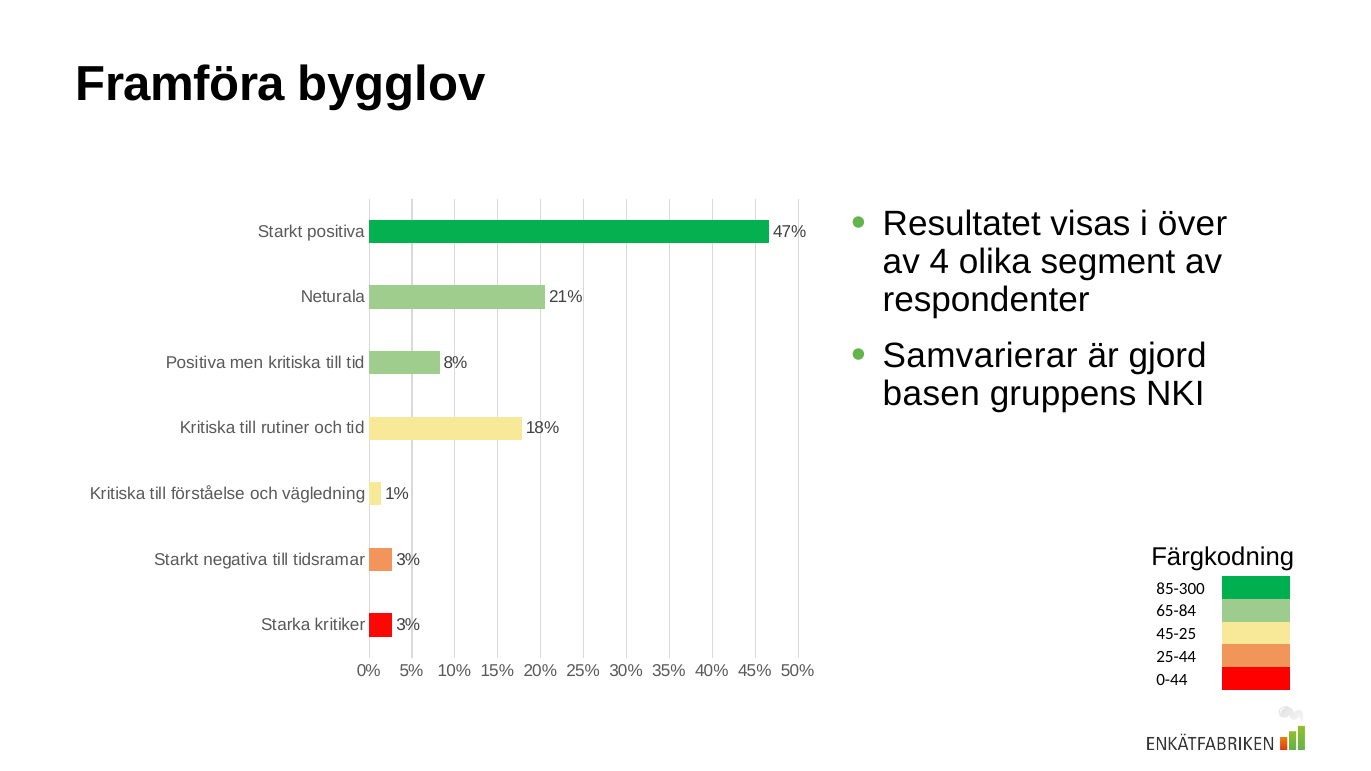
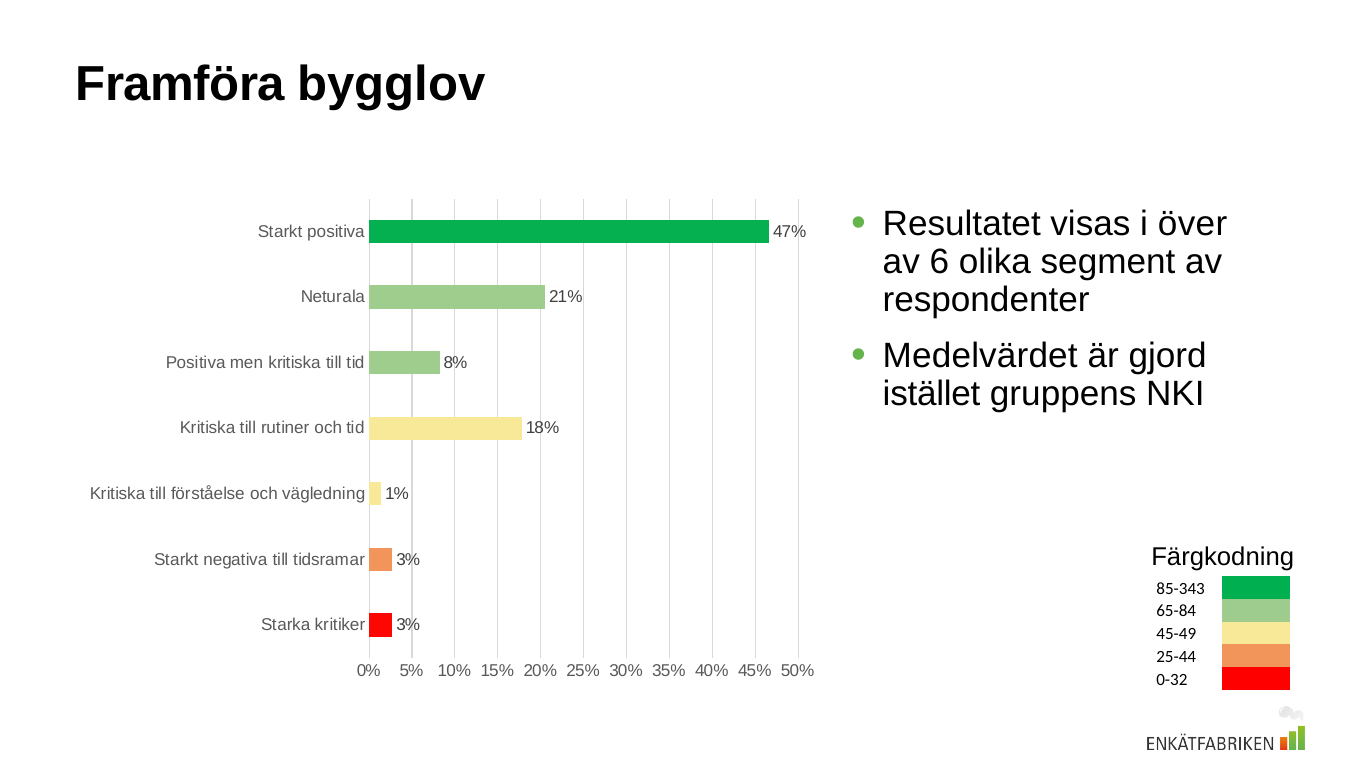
4: 4 -> 6 (939, 262)
Samvarierar: Samvarierar -> Medelvärdet (980, 356)
basen: basen -> istället (932, 394)
85-300: 85-300 -> 85-343 (1181, 589)
45-25: 45-25 -> 45-49 (1176, 634)
0-44: 0-44 -> 0-32 (1172, 680)
